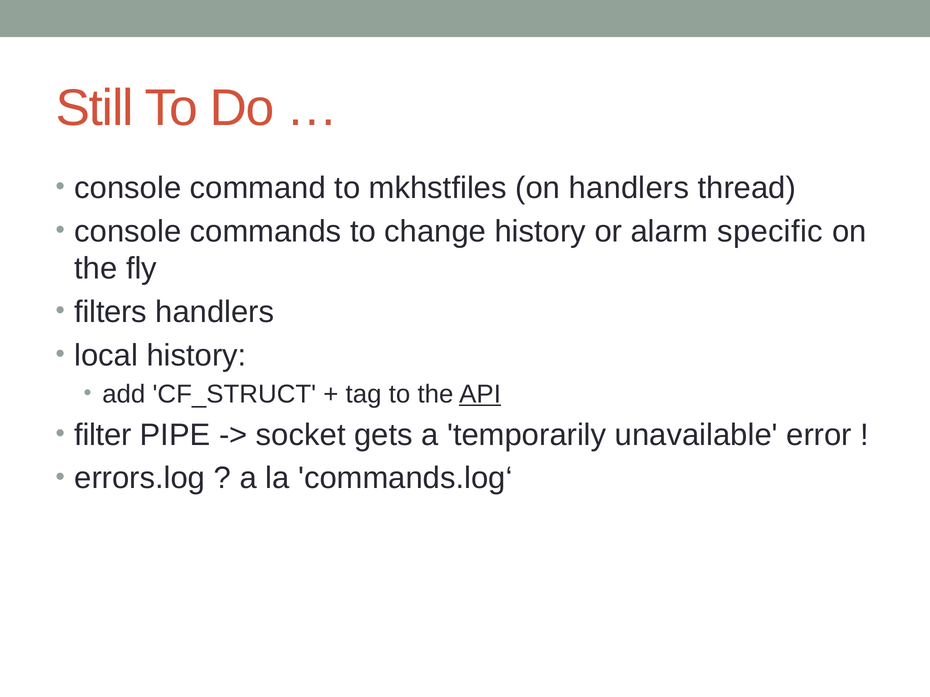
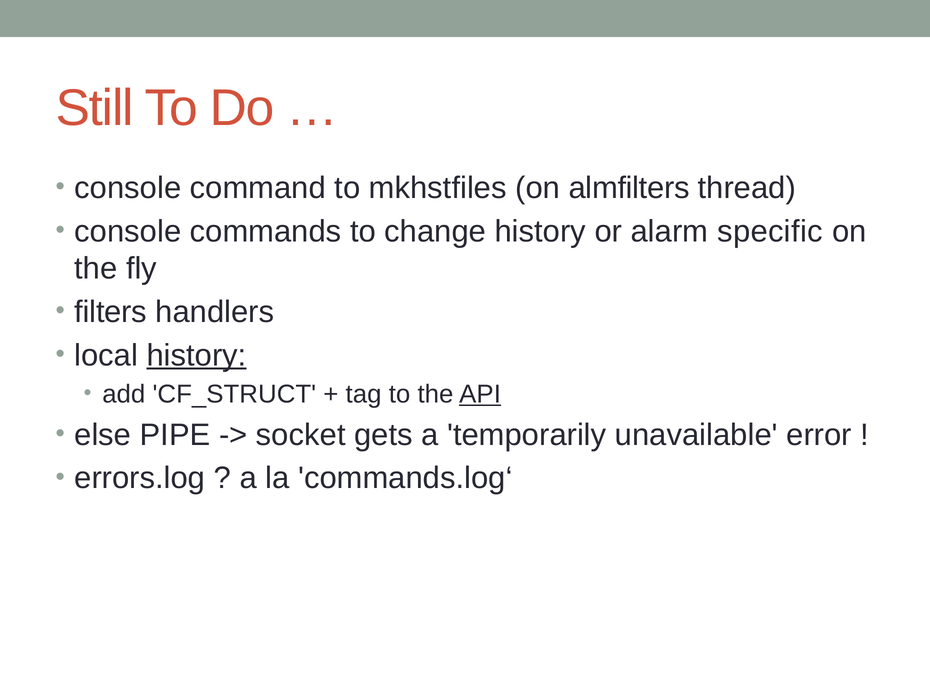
on handlers: handlers -> almfilters (629, 188)
history underline: none -> present (197, 356)
filter: filter -> else (103, 435)
